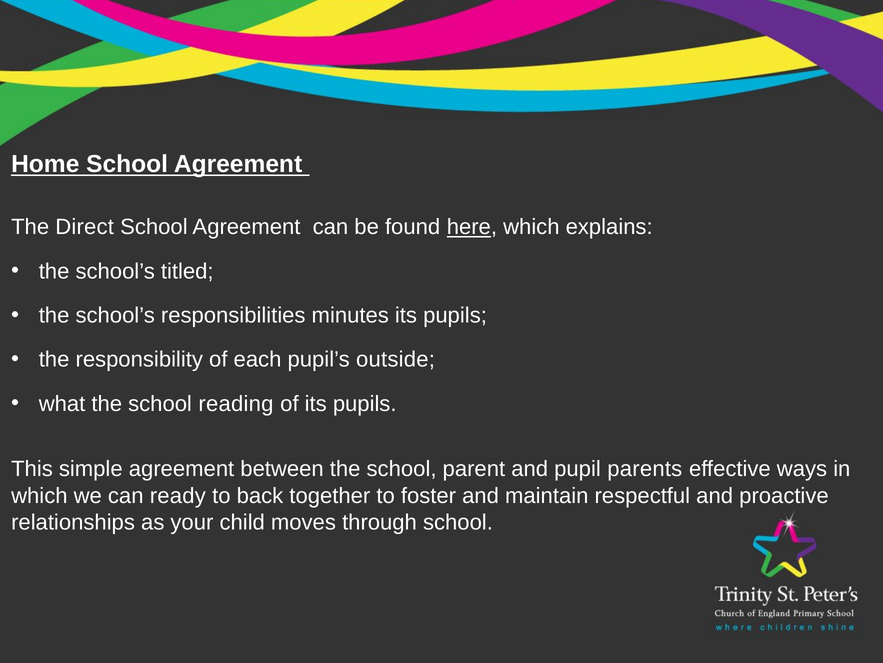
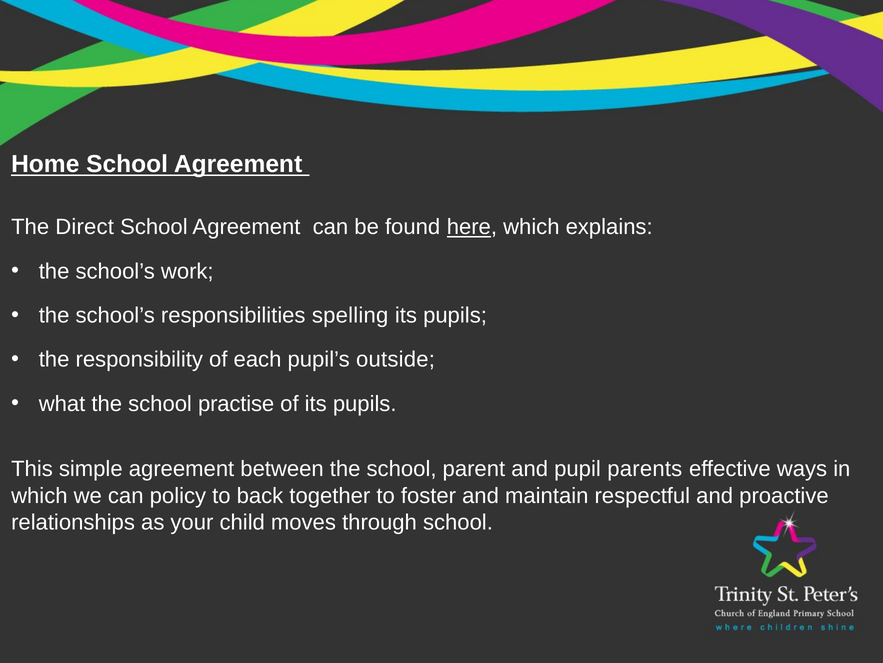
titled: titled -> work (187, 271)
minutes: minutes -> spelling (350, 315)
reading: reading -> practise (236, 403)
ready: ready -> policy (178, 495)
